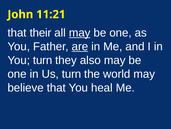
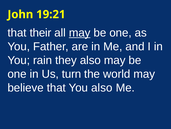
11:21: 11:21 -> 19:21 (51, 14)
are underline: present -> none (80, 46)
You turn: turn -> rain (43, 60)
You heal: heal -> also (102, 87)
